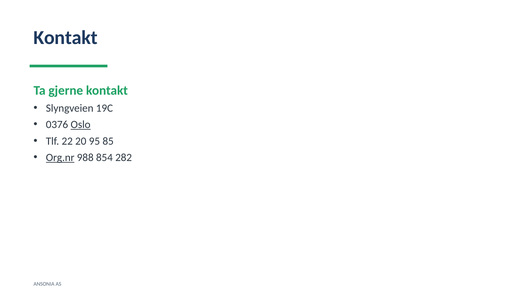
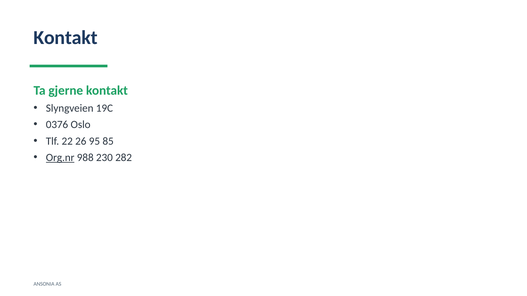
Oslo underline: present -> none (81, 125)
20: 20 -> 26 (81, 141)
854: 854 -> 230 (104, 158)
